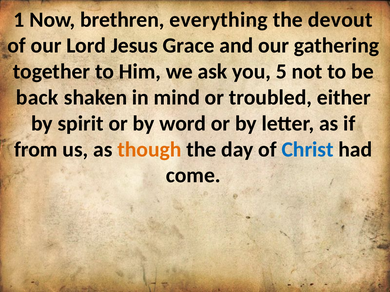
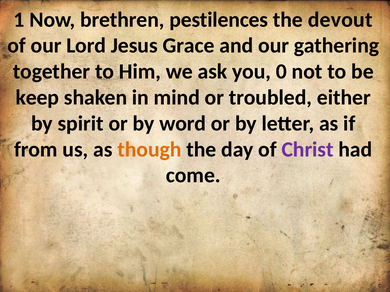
everything: everything -> pestilences (219, 20)
5: 5 -> 0 (281, 72)
back: back -> keep (37, 98)
Christ colour: blue -> purple (308, 150)
